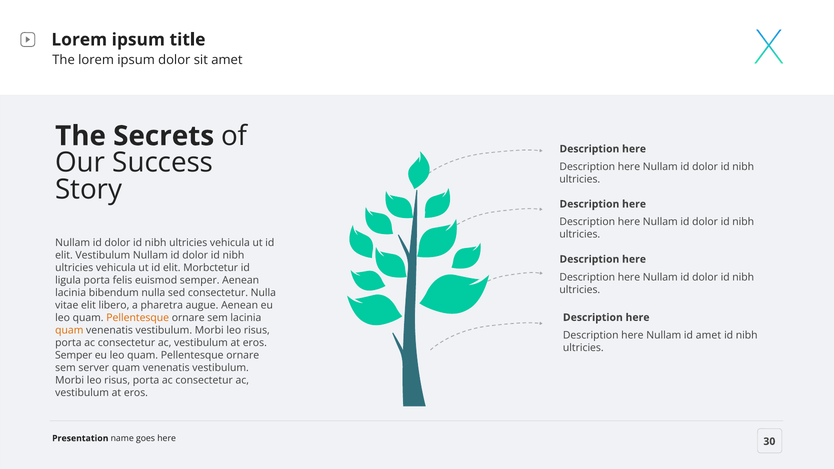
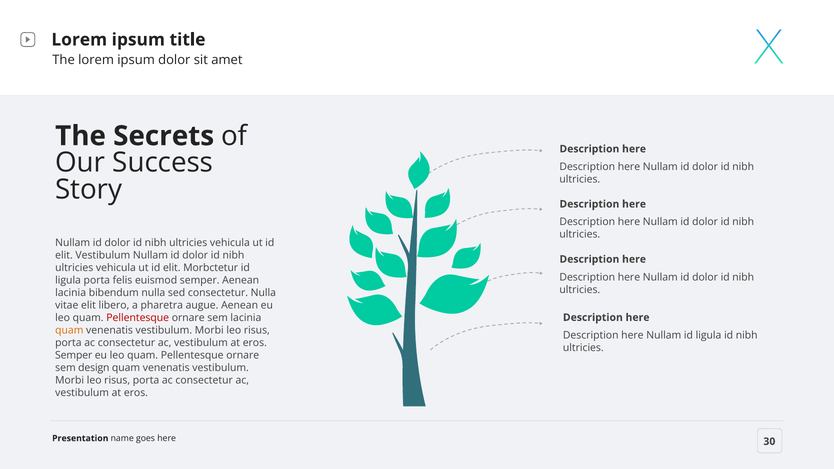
Pellentesque colour: orange -> red (138, 318)
Nullam id amet: amet -> ligula (709, 335)
server: server -> design (94, 368)
